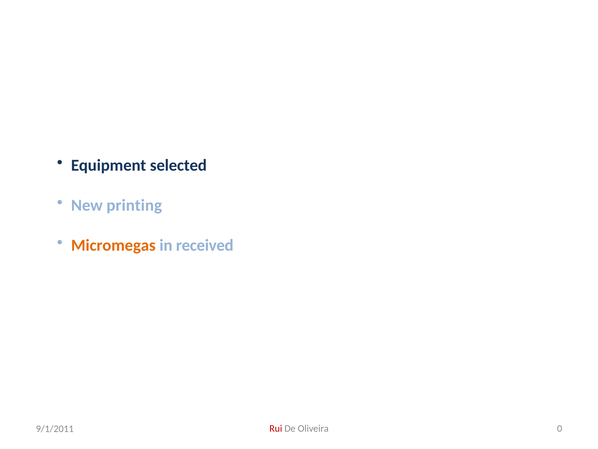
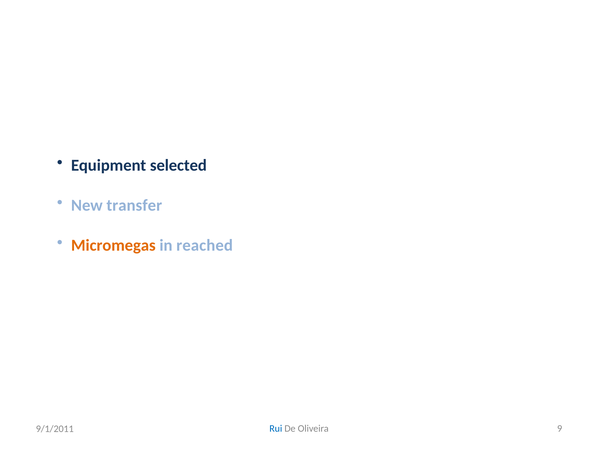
printing: printing -> transfer (134, 205)
received: received -> reached (205, 245)
Rui colour: red -> blue (276, 428)
0: 0 -> 9 (560, 428)
